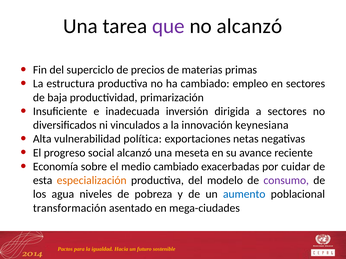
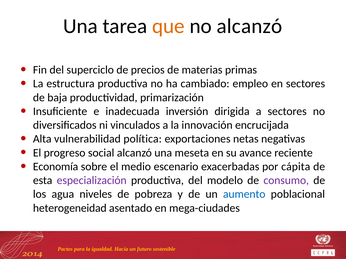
que colour: purple -> orange (168, 26)
keynesiana: keynesiana -> encrucijada (262, 125)
medio cambiado: cambiado -> escenario (176, 167)
cuidar: cuidar -> cápita (296, 167)
especialización colour: orange -> purple (92, 181)
transformación: transformación -> heterogeneidad (70, 208)
